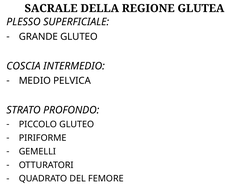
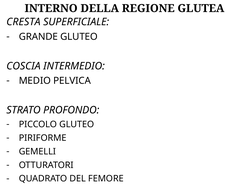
SACRALE: SACRALE -> INTERNO (51, 8)
PLESSO: PLESSO -> CRESTA (23, 22)
